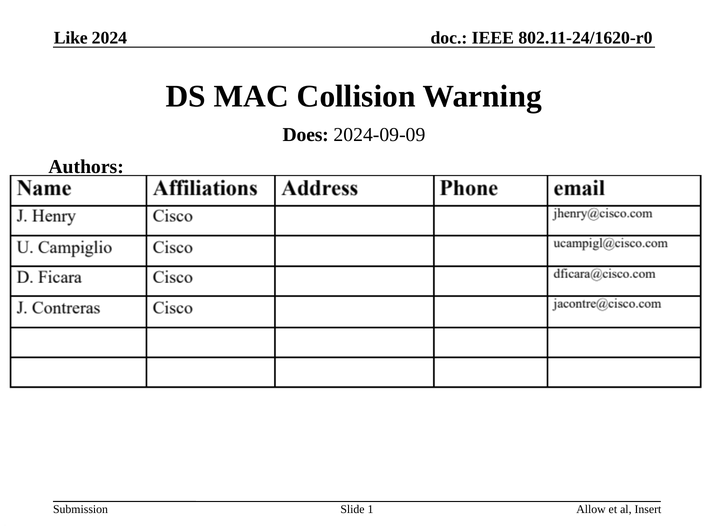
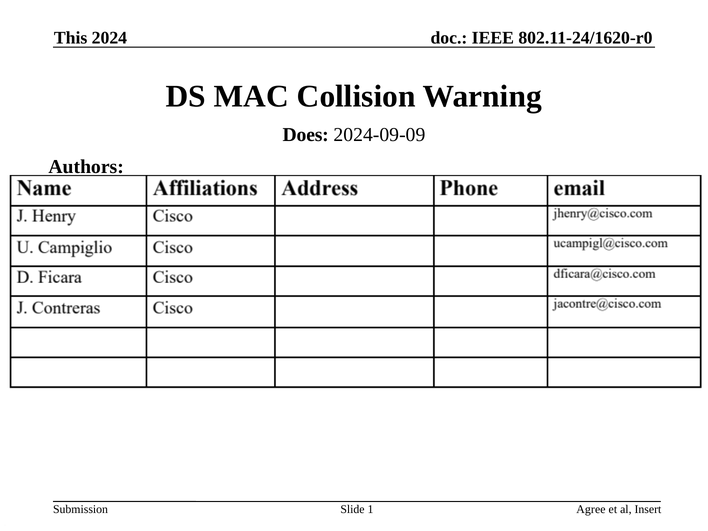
Like: Like -> This (71, 38)
Allow: Allow -> Agree (591, 509)
